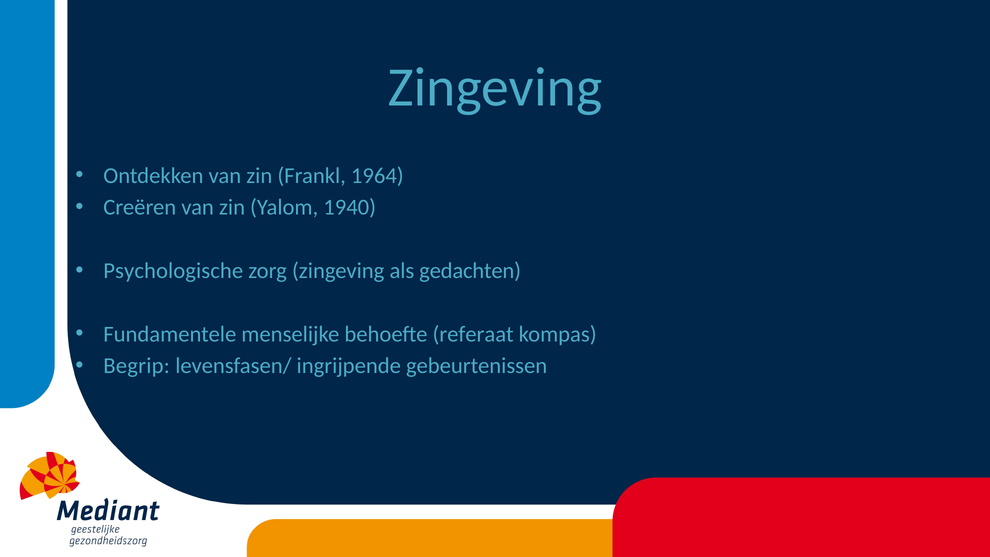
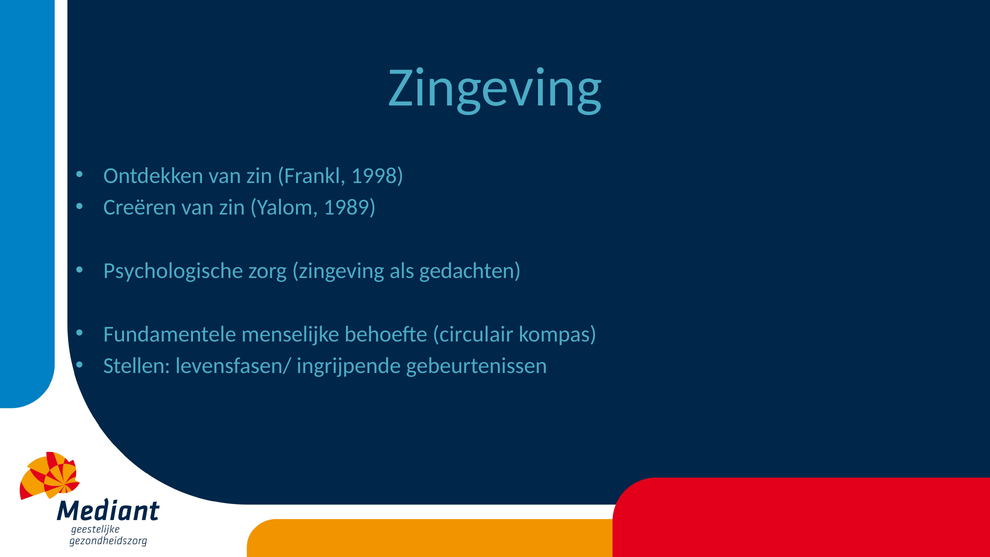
1964: 1964 -> 1998 (377, 176)
1940: 1940 -> 1989 (350, 207)
referaat: referaat -> circulair (473, 334)
Begrip: Begrip -> Stellen (137, 366)
